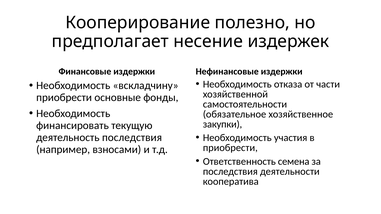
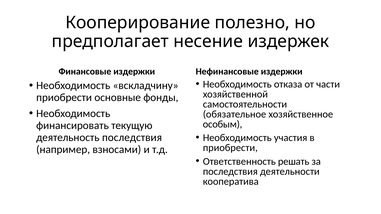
закупки: закупки -> особым (223, 124)
семена: семена -> решать (294, 162)
